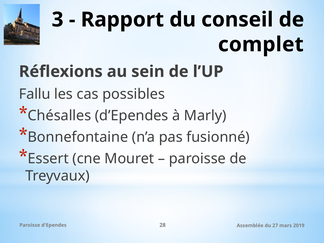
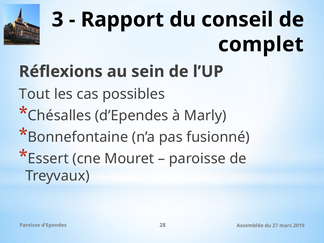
Fallu: Fallu -> Tout (35, 94)
